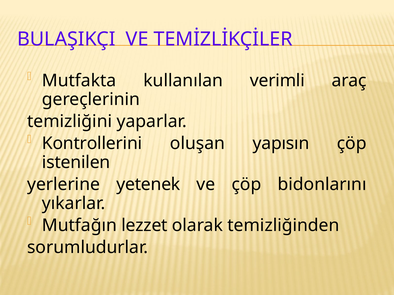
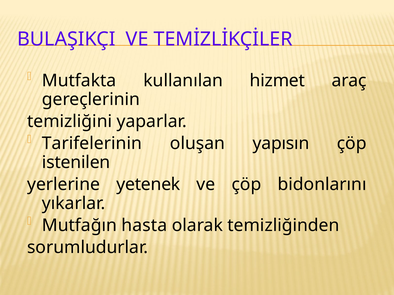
verimli: verimli -> hizmet (277, 81)
Kontrollerini: Kontrollerini -> Tarifelerinin (92, 144)
lezzet: lezzet -> hasta (144, 226)
